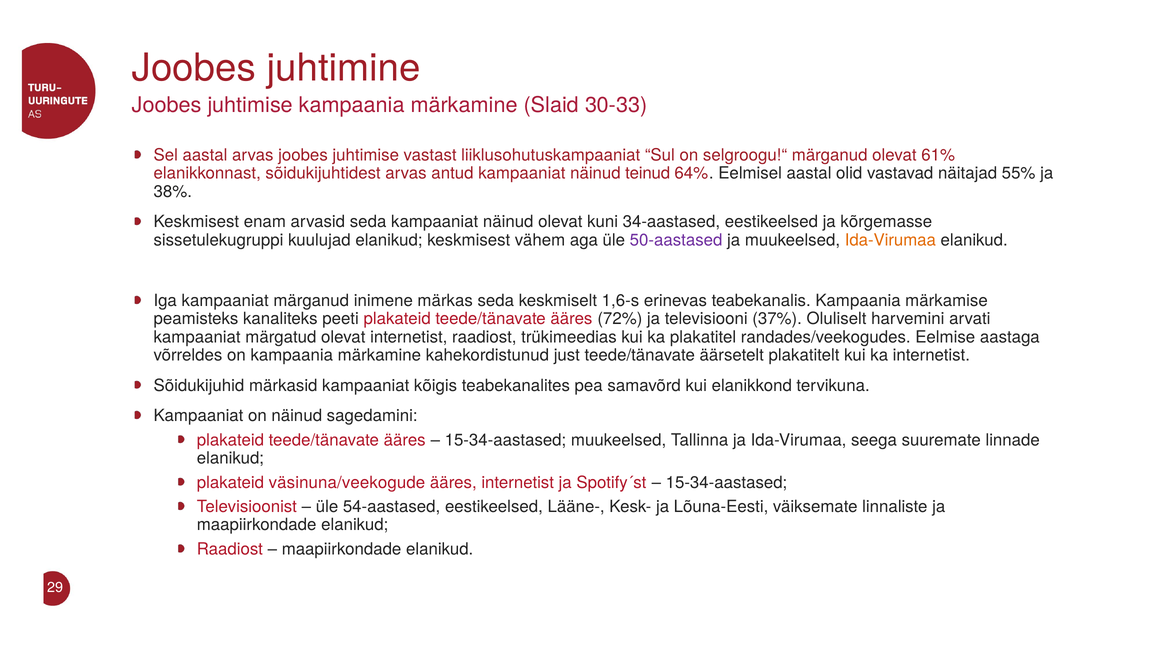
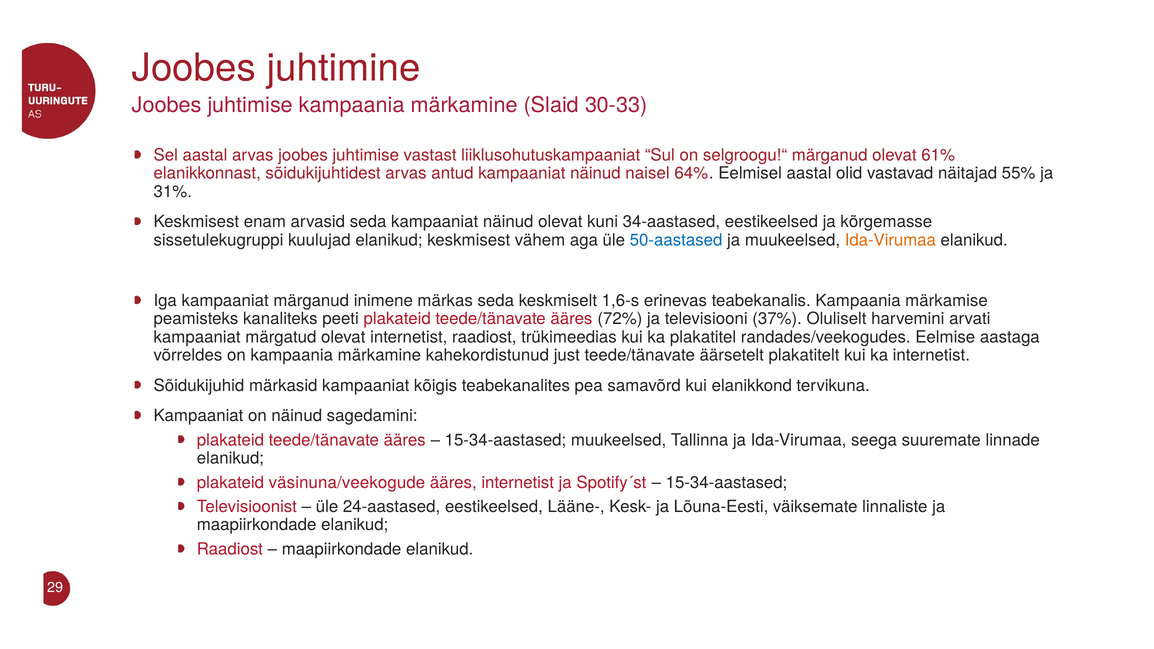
teinud: teinud -> naisel (648, 173)
38%: 38% -> 31% (173, 192)
50-aastased colour: purple -> blue (676, 240)
54-aastased: 54-aastased -> 24-aastased (392, 507)
